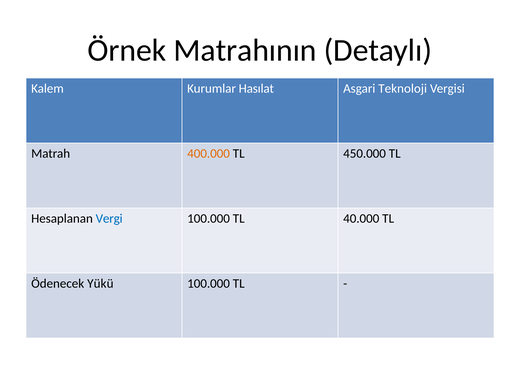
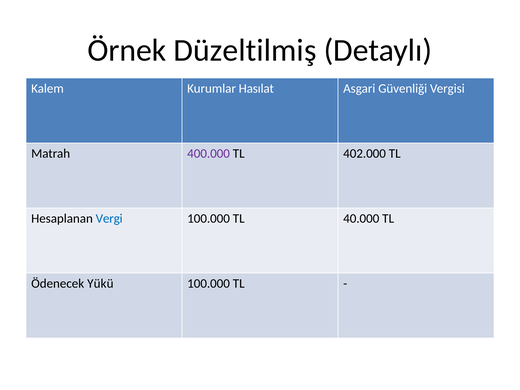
Matrahının: Matrahının -> Düzeltilmiş (245, 50)
Teknoloji: Teknoloji -> Güvenliği (403, 89)
400.000 colour: orange -> purple (209, 154)
450.000: 450.000 -> 402.000 (365, 154)
